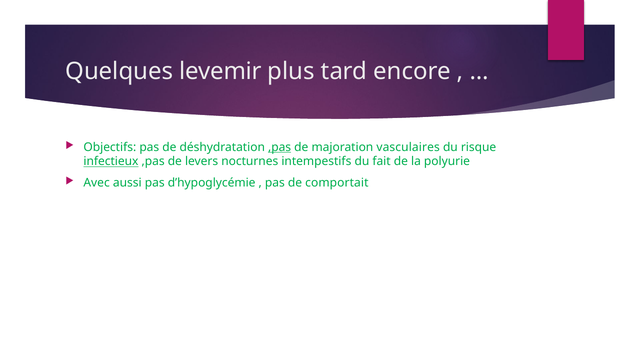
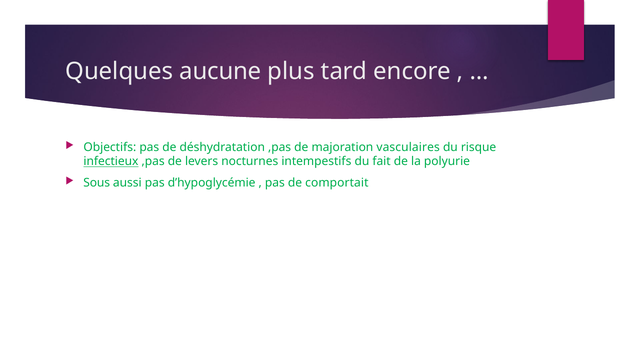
levemir: levemir -> aucune (220, 71)
,pas underline: present -> none (280, 147)
Avec: Avec -> Sous (97, 183)
